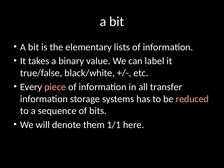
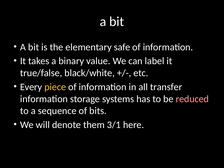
lists: lists -> safe (122, 47)
piece colour: pink -> yellow (55, 87)
1/1: 1/1 -> 3/1 (114, 125)
